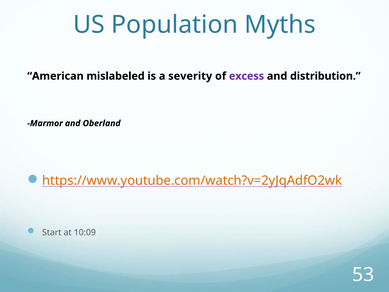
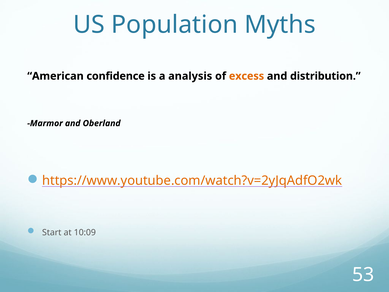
mislabeled: mislabeled -> confidence (116, 76)
severity: severity -> analysis (190, 76)
excess colour: purple -> orange (247, 76)
